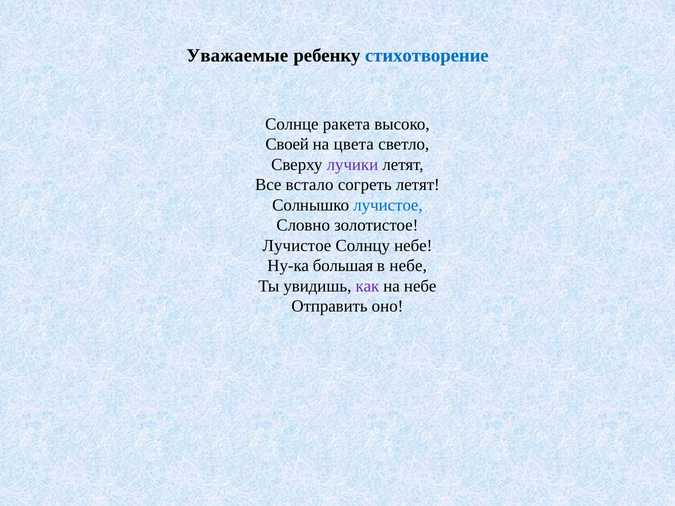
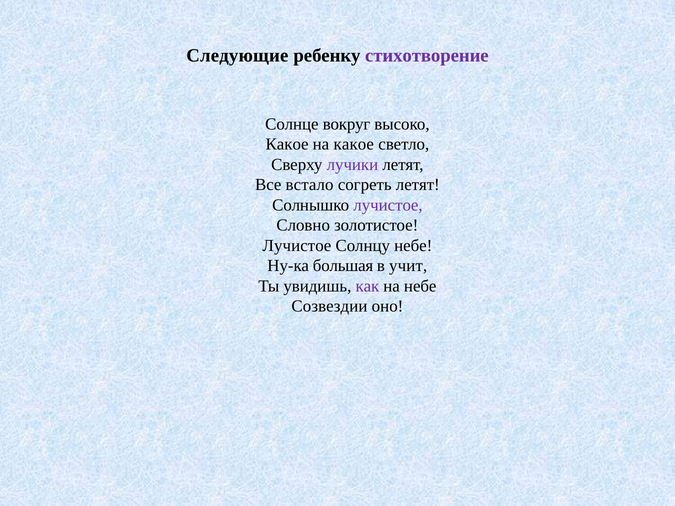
Уважаемые: Уважаемые -> Следующие (237, 56)
стихотворение colour: blue -> purple (427, 56)
ракета: ракета -> вокруг (347, 124)
Своей: Своей -> Какое (287, 144)
на цвета: цвета -> какое (354, 144)
лучистое colour: blue -> purple (388, 205)
в небе: небе -> учит (408, 266)
Отправить: Отправить -> Созвездии (329, 306)
